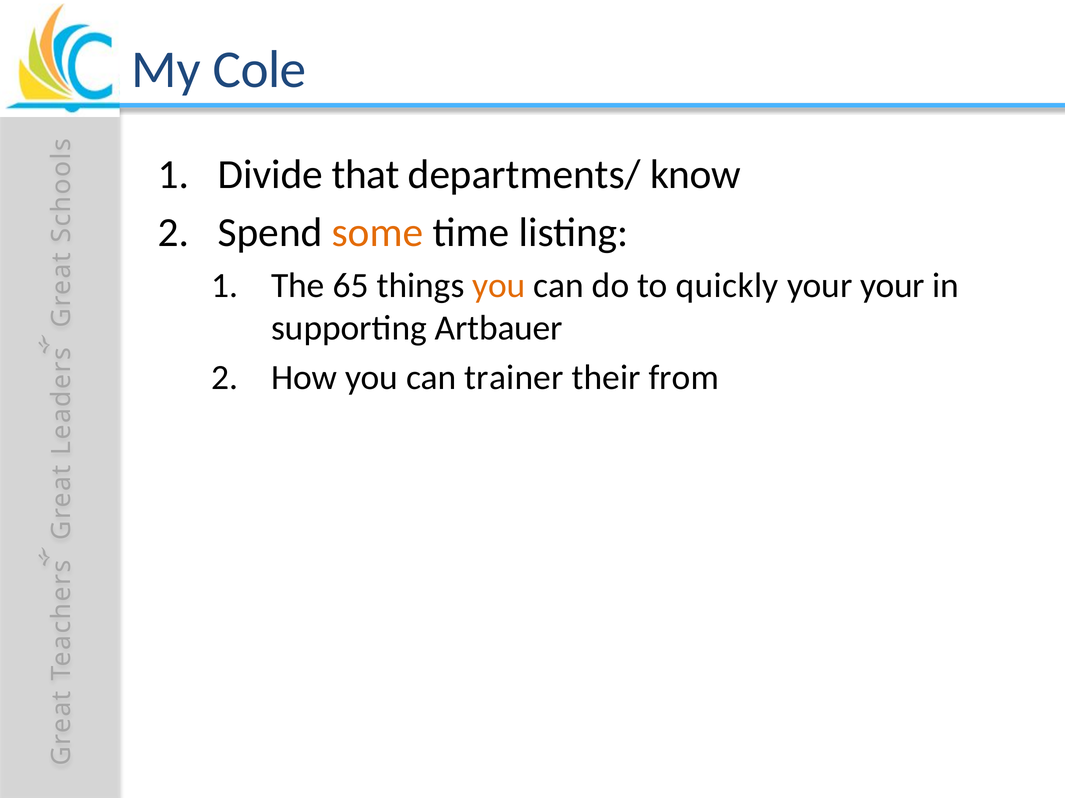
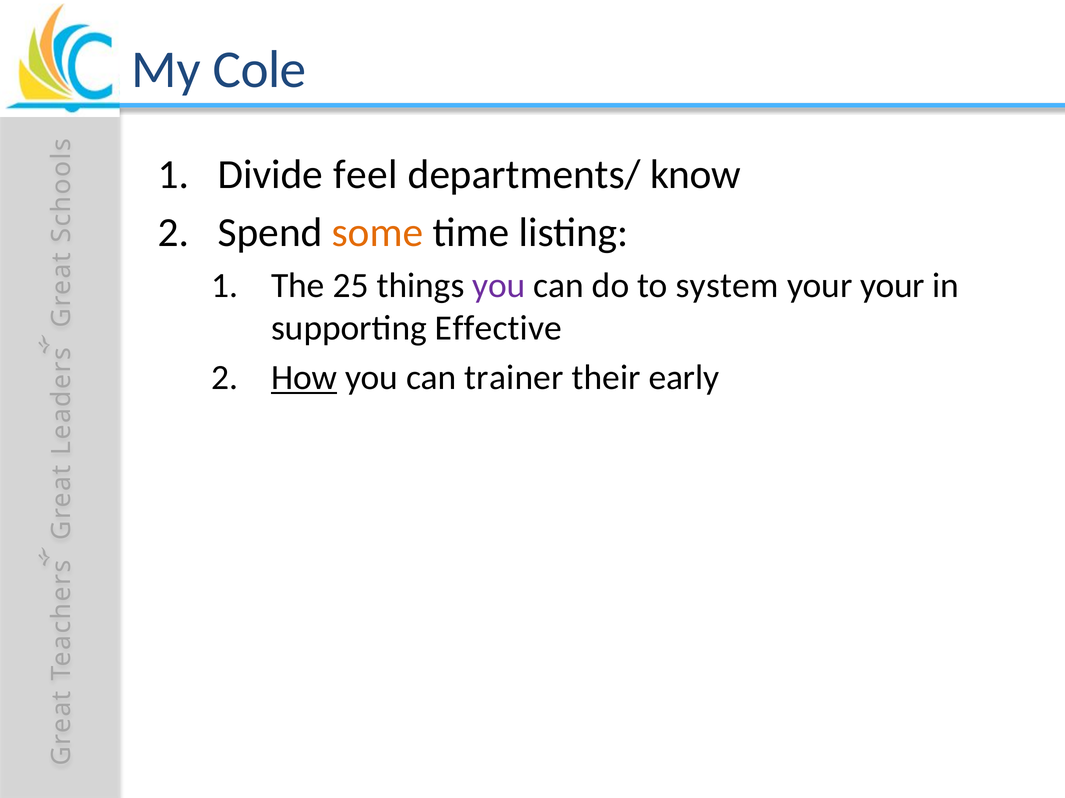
that: that -> feel (365, 175)
65: 65 -> 25 (351, 286)
you colour: orange -> purple (499, 286)
quickly: quickly -> system (727, 286)
Artbauer: Artbauer -> Effective (499, 328)
How underline: none -> present (304, 378)
from: from -> early (684, 378)
